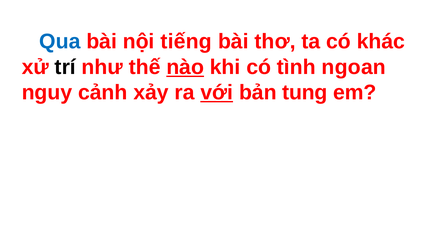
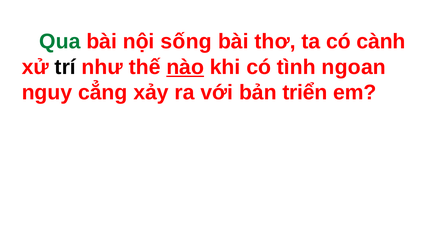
Qua colour: blue -> green (60, 42)
tiếng: tiếng -> sống (186, 42)
khác: khác -> cành (381, 42)
cảnh: cảnh -> cẳng (103, 92)
với underline: present -> none (217, 92)
tung: tung -> triển (305, 92)
